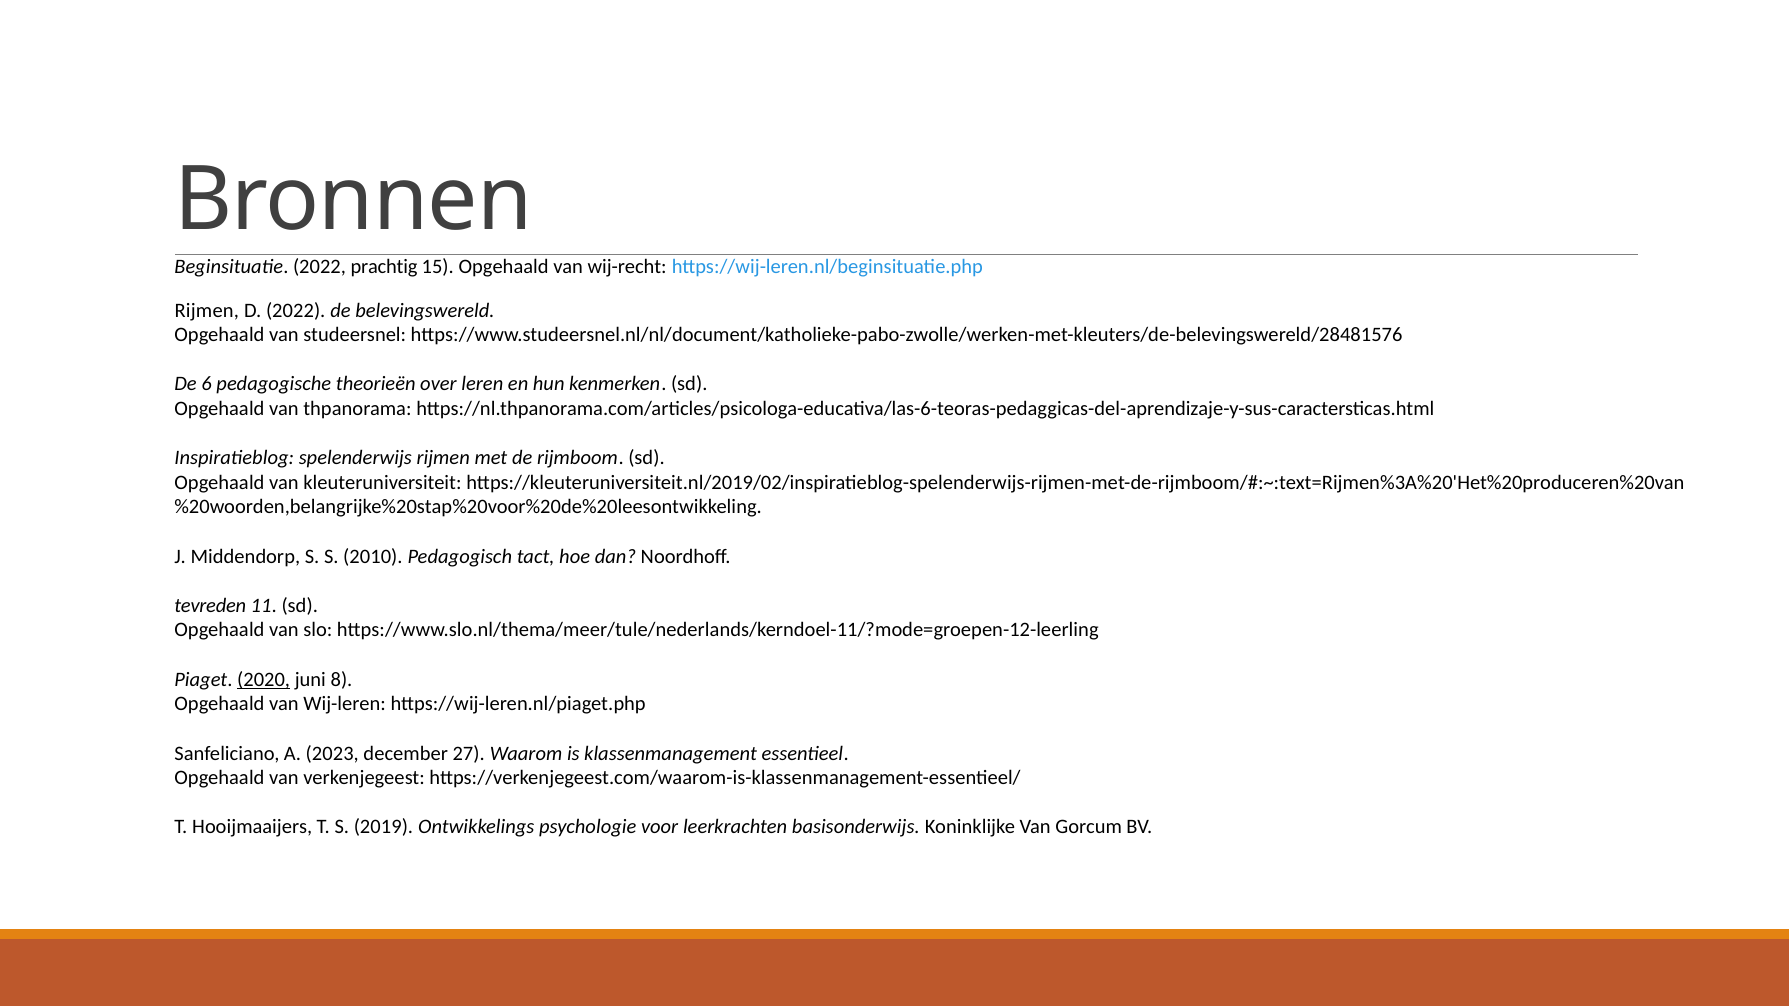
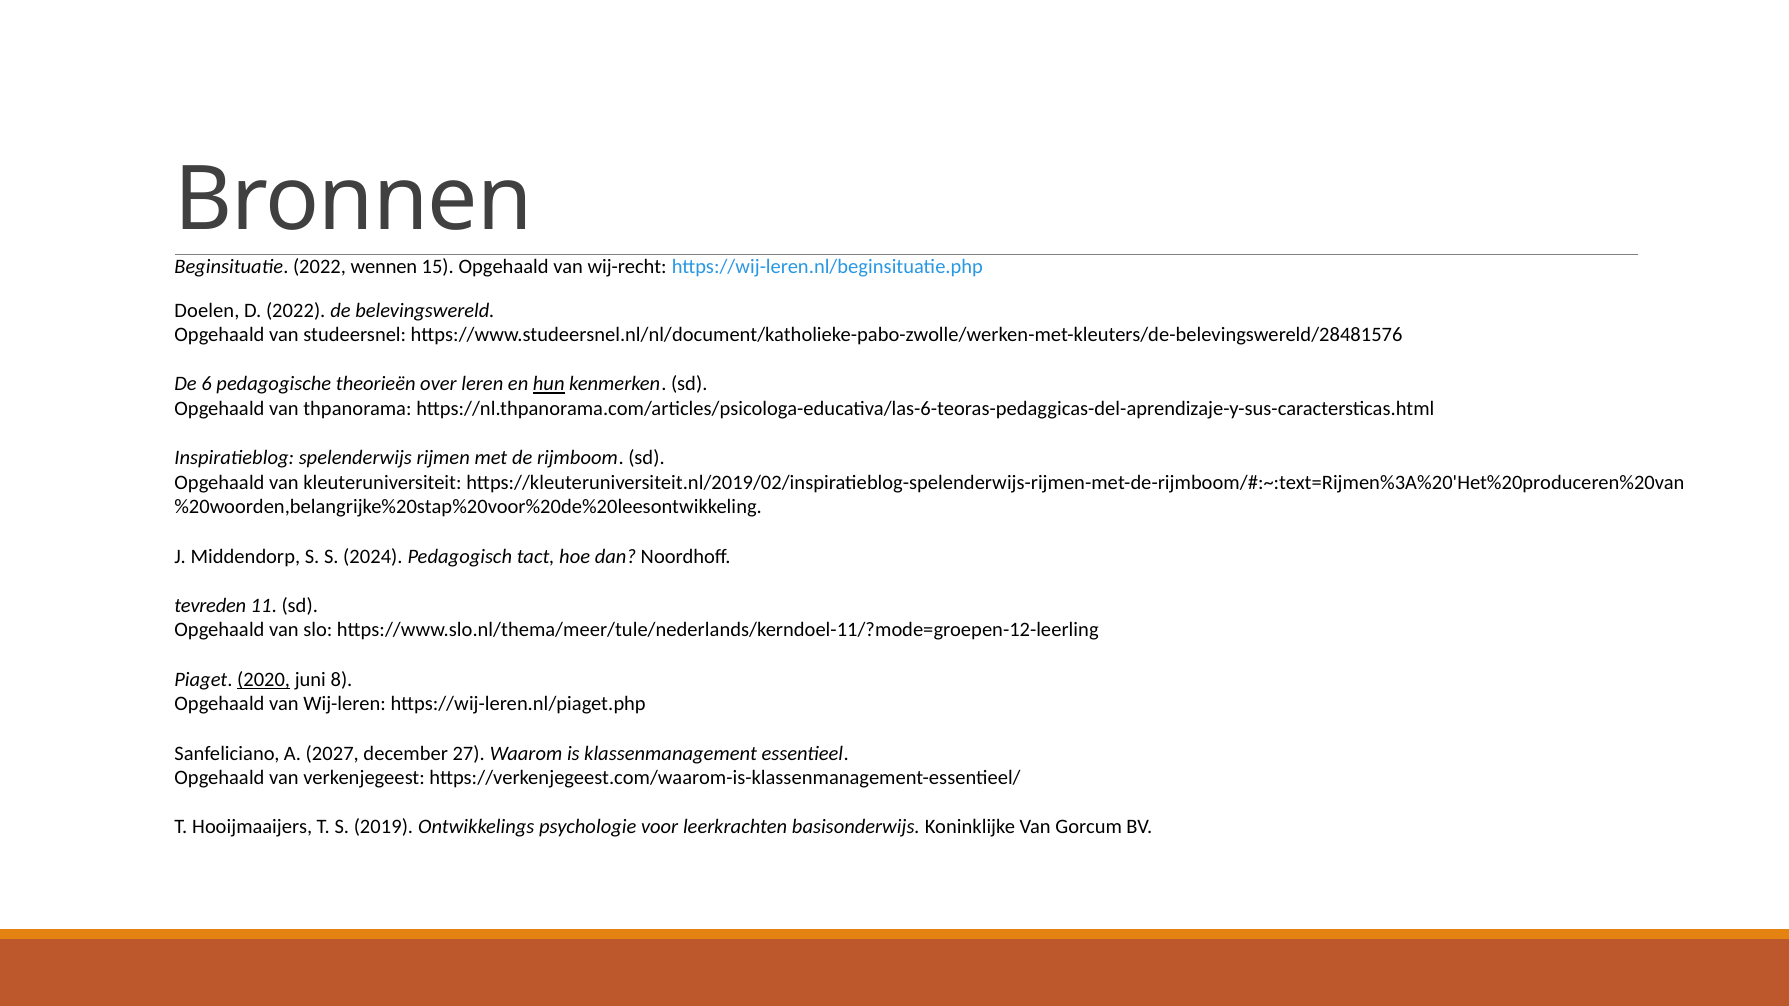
prachtig: prachtig -> wennen (384, 267)
Rijmen: Rijmen -> Doelen (207, 310)
hun underline: none -> present (549, 384)
2010: 2010 -> 2024 (373, 557)
2023: 2023 -> 2027 (332, 753)
